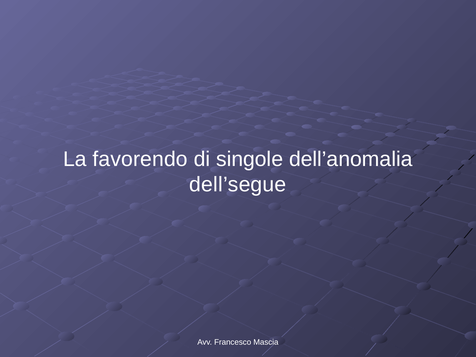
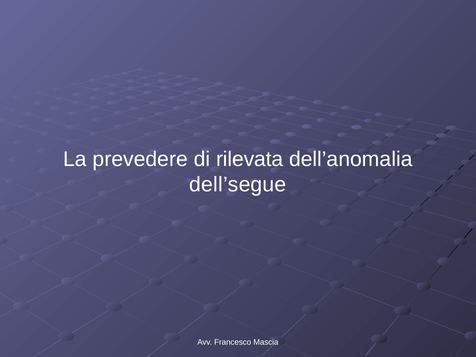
favorendo: favorendo -> prevedere (140, 159)
singole: singole -> rilevata (250, 159)
